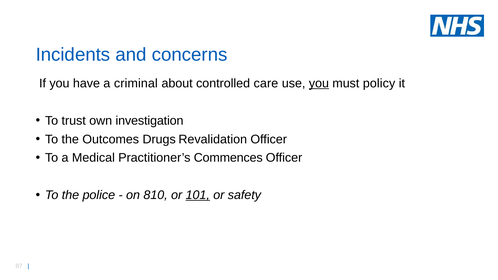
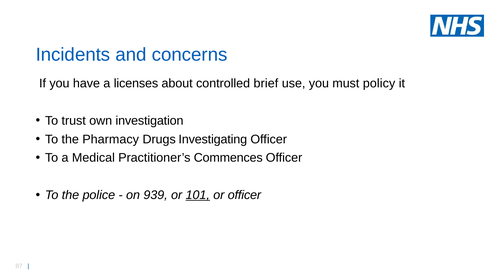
criminal: criminal -> licenses (136, 83)
care: care -> brief (266, 83)
you underline: present -> none (319, 83)
Outcomes: Outcomes -> Pharmacy (111, 139)
Revalidation: Revalidation -> Investigating (213, 139)
810: 810 -> 939 (156, 195)
or safety: safety -> officer (244, 195)
